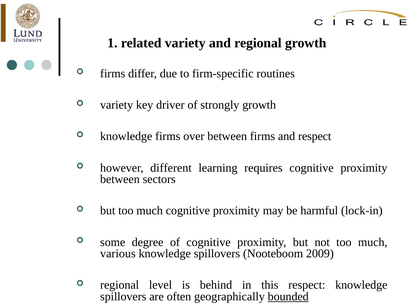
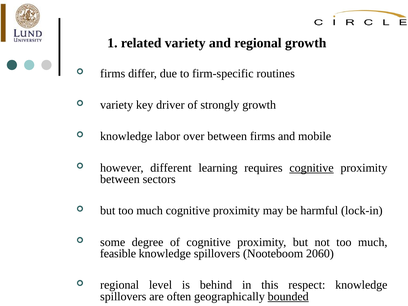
knowledge firms: firms -> labor (168, 136)
and respect: respect -> mobile (315, 136)
cognitive underline: none -> present (312, 168)
various: various -> feasible (118, 254)
2009: 2009 -> 2060 (320, 254)
